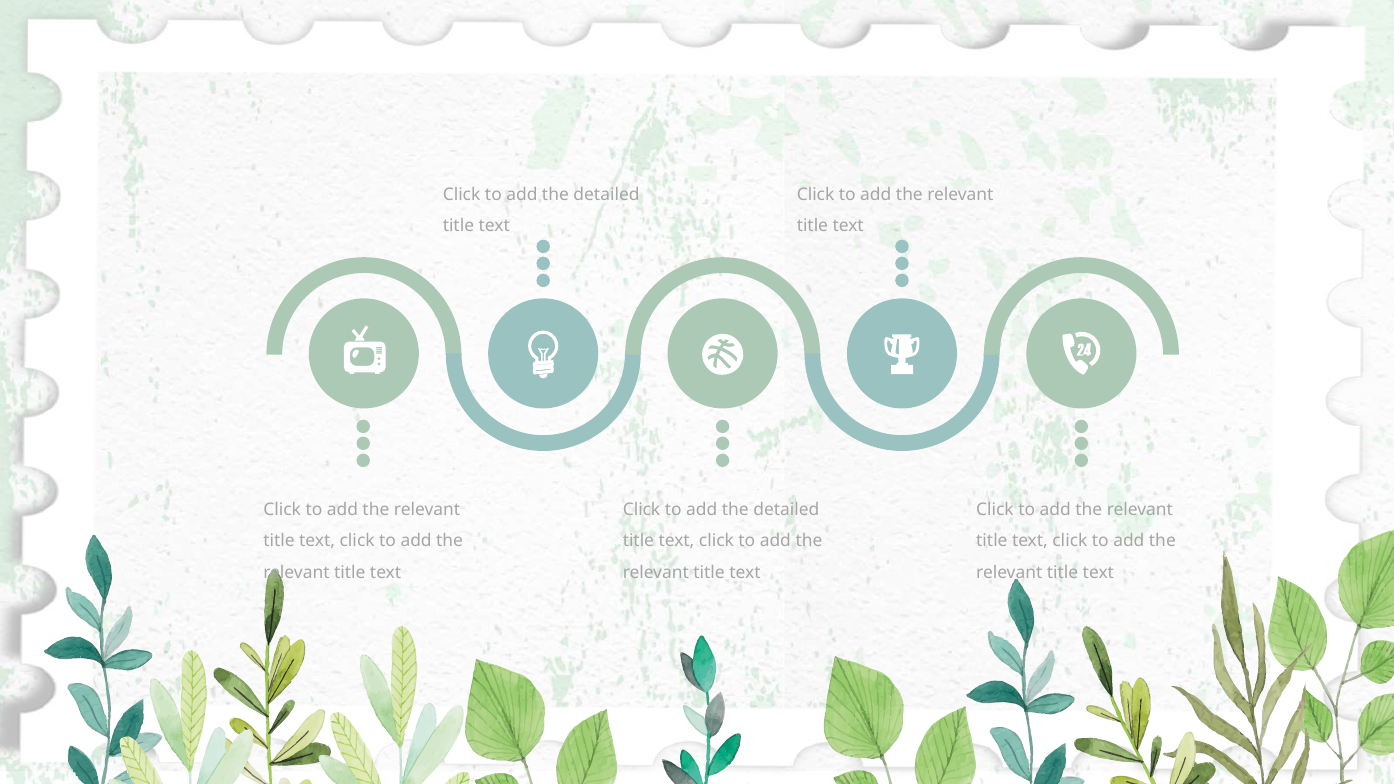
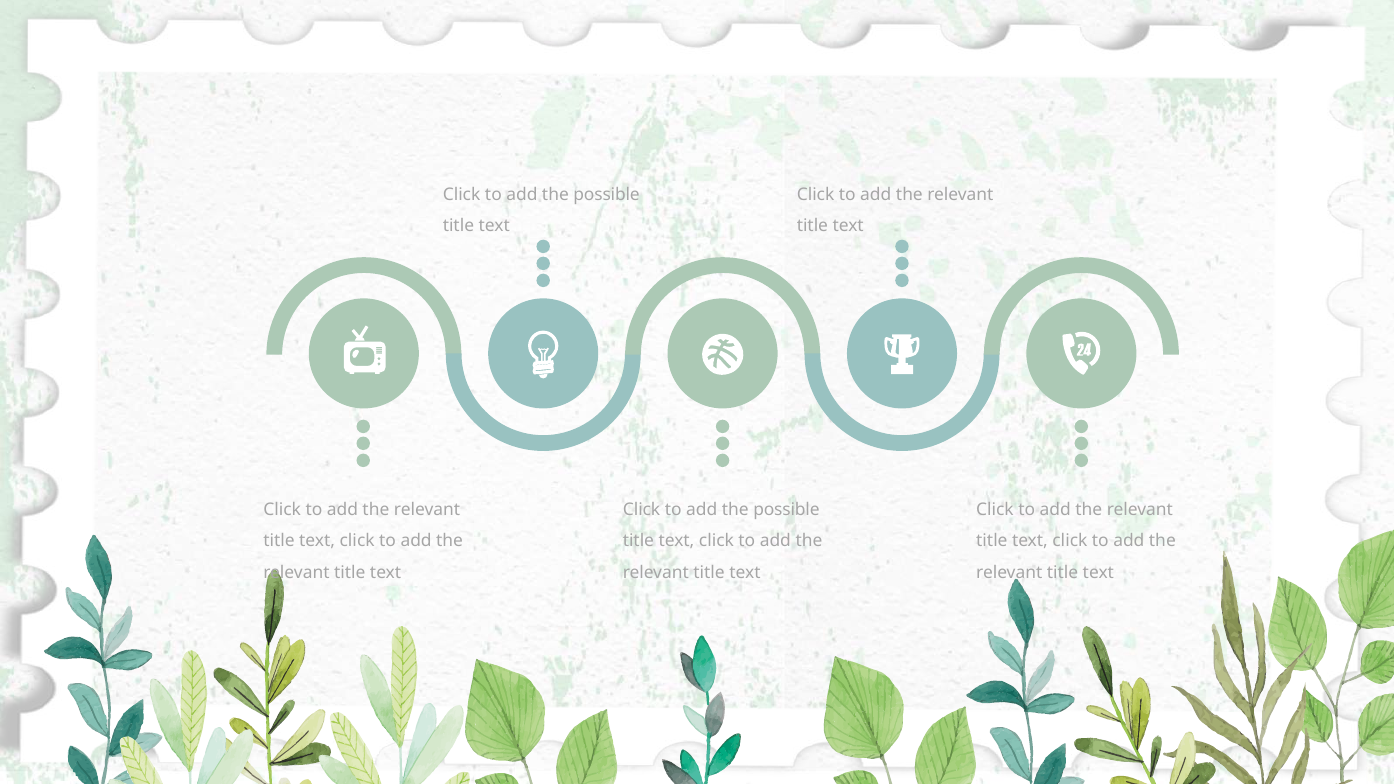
detailed: detailed -> possible (607, 194)
detailed: detailed -> possible (786, 510)
